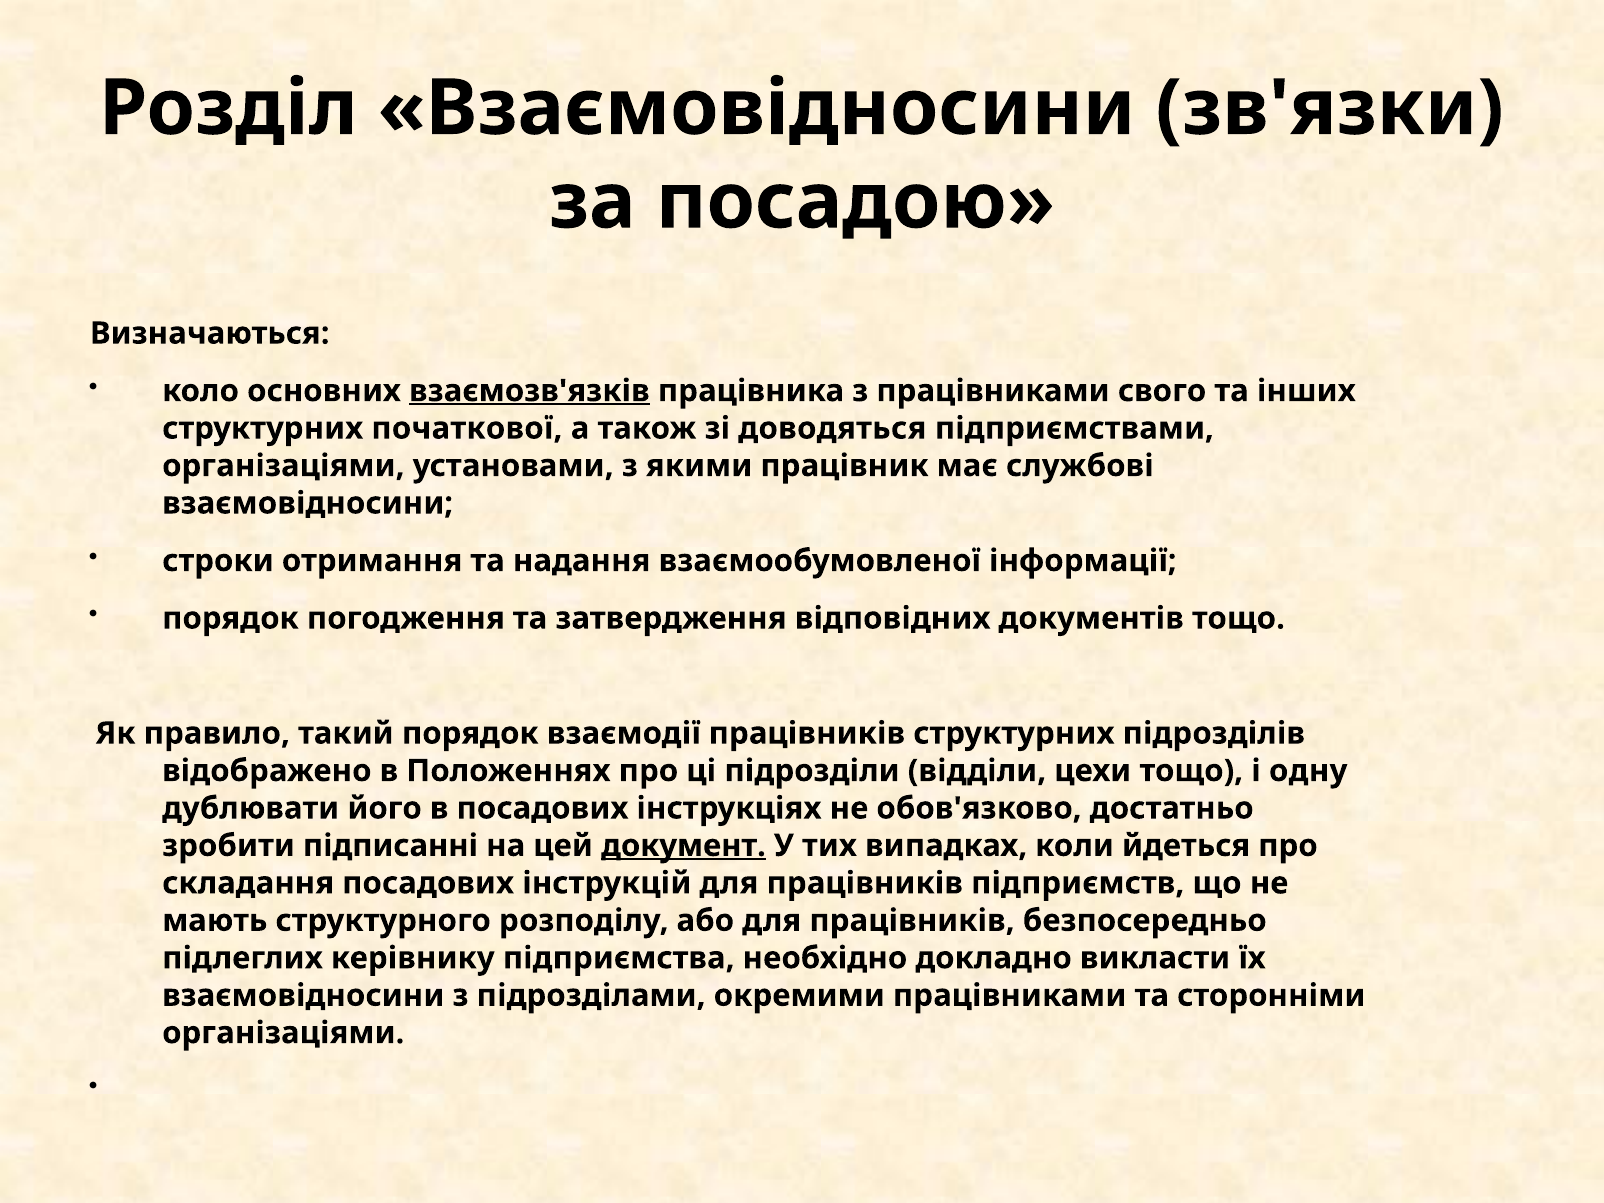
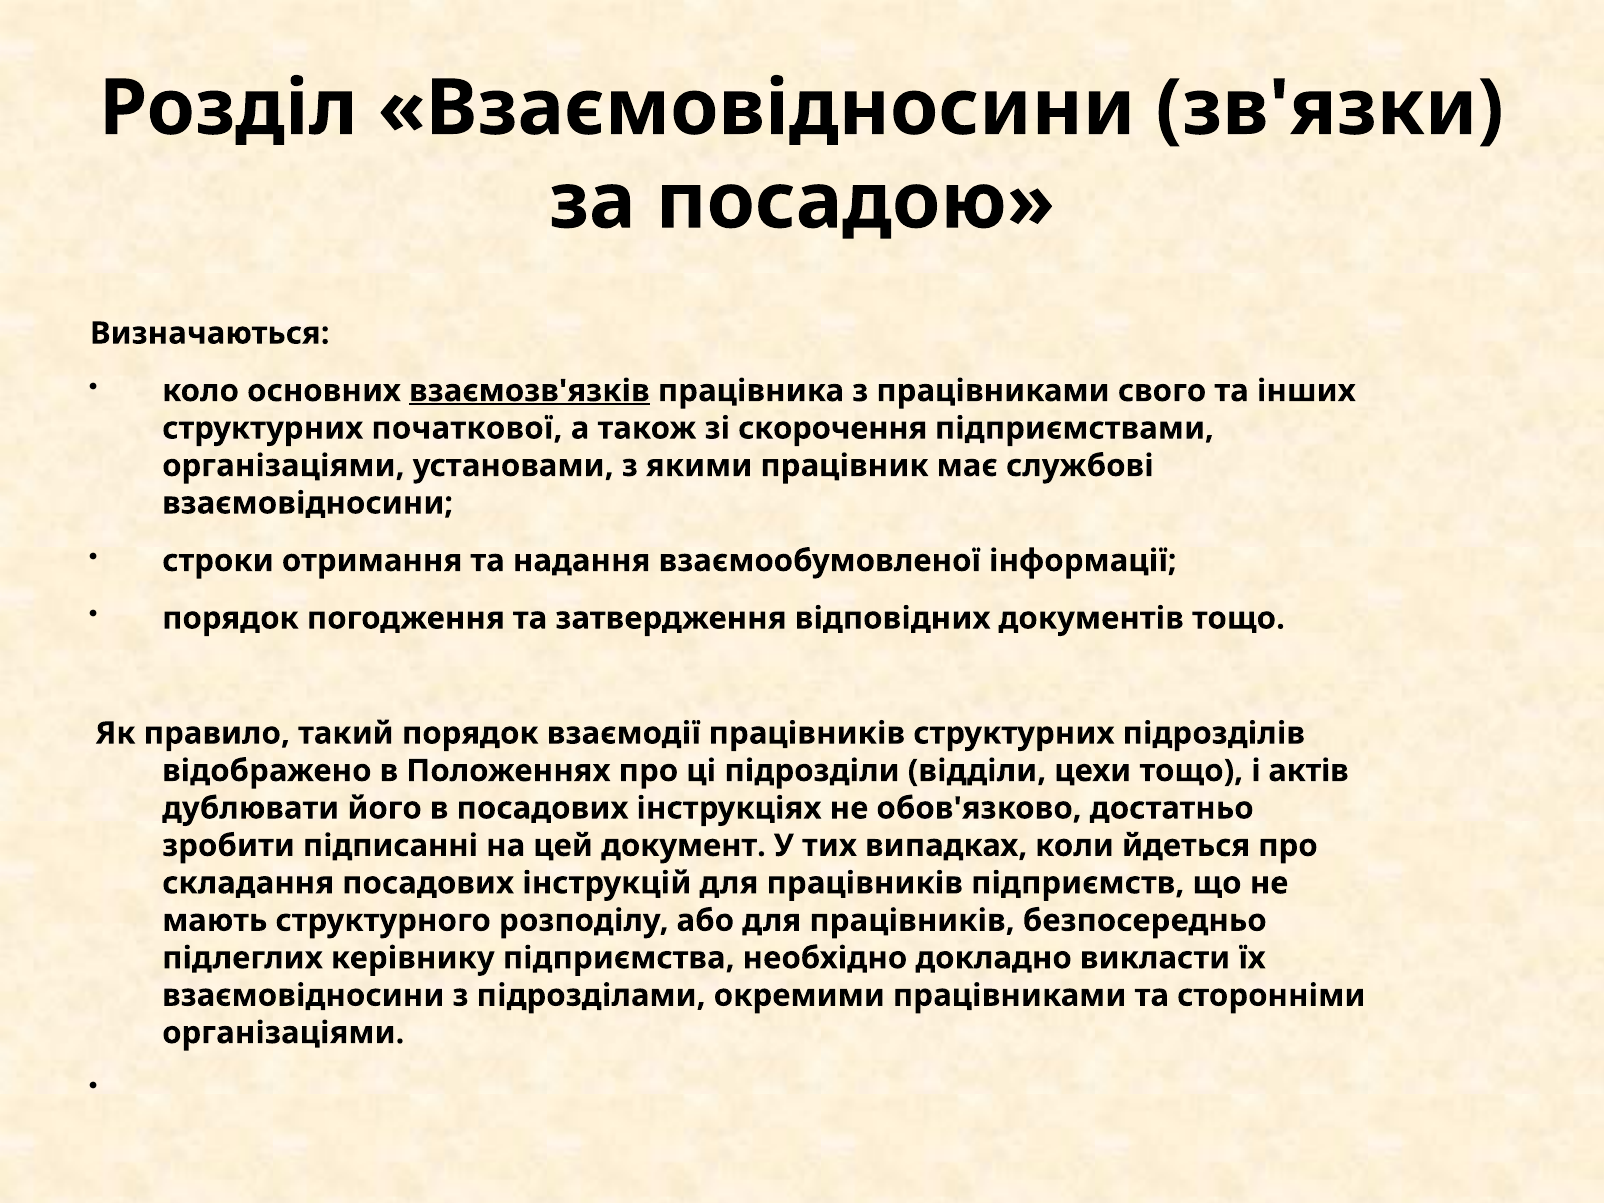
доводяться: доводяться -> скорочення (833, 428)
одну: одну -> актів (1309, 771)
документ underline: present -> none (684, 846)
